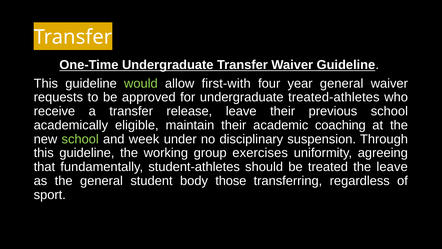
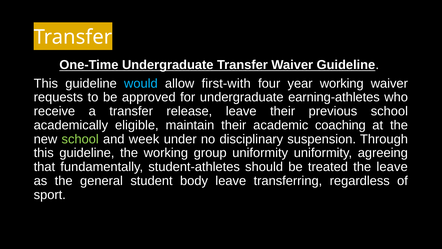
would colour: light green -> light blue (141, 83)
year general: general -> working (342, 83)
treated-athletes: treated-athletes -> earning-athletes (334, 97)
group exercises: exercises -> uniformity (260, 153)
body those: those -> leave (231, 181)
